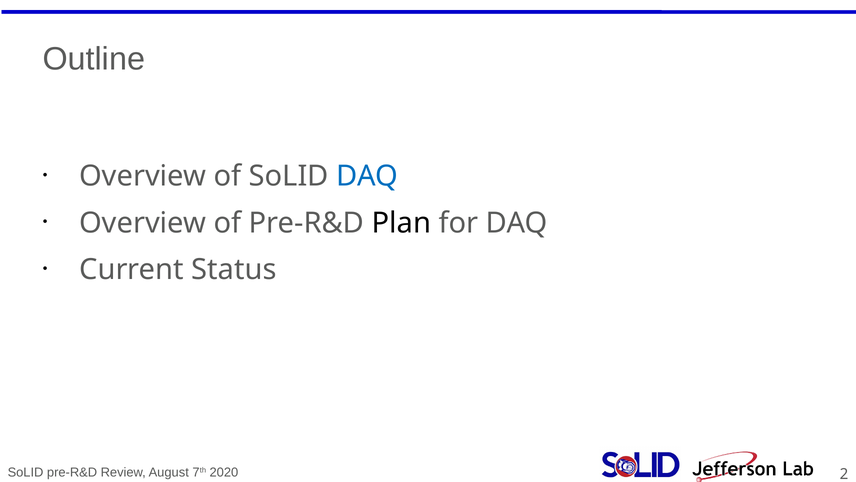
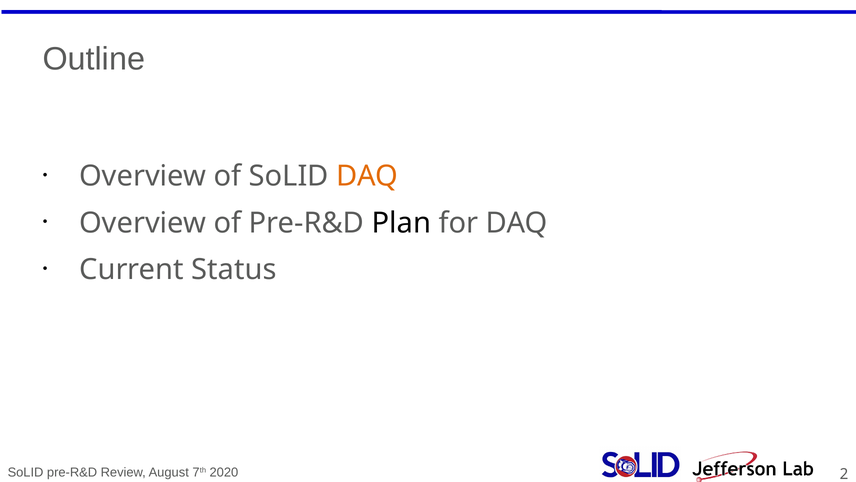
DAQ colour: blue -> orange (367, 176)
